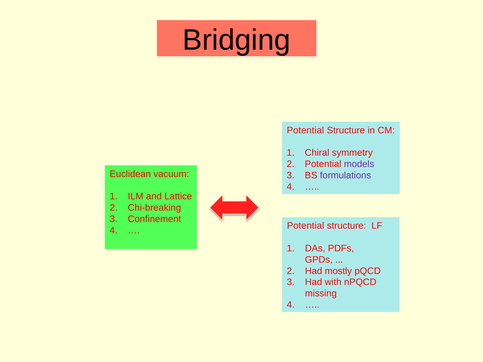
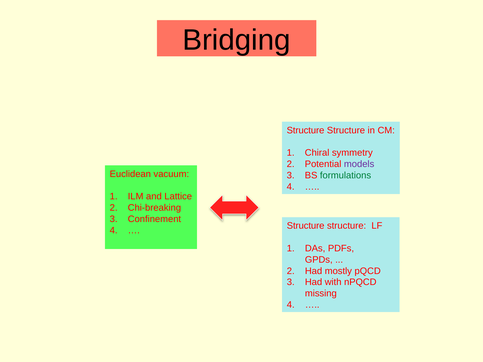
Potential: Potential -> Structure (306, 130)
formulations colour: purple -> green (346, 176)
Potential: Potential -> Structure (306, 226)
